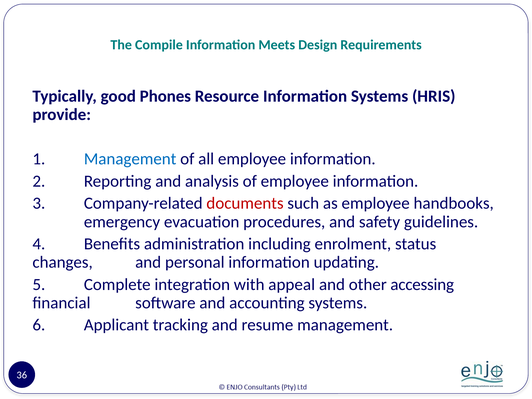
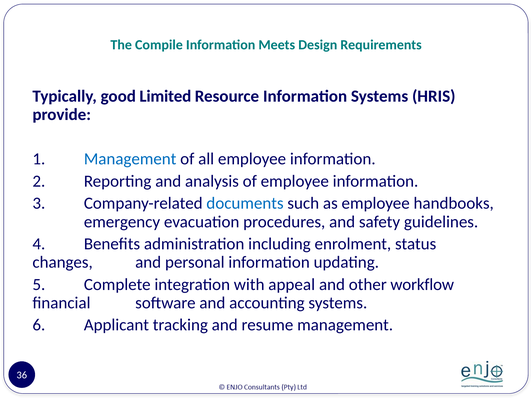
Phones: Phones -> Limited (165, 96)
documents colour: red -> blue (245, 203)
accessing: accessing -> workflow (422, 284)
